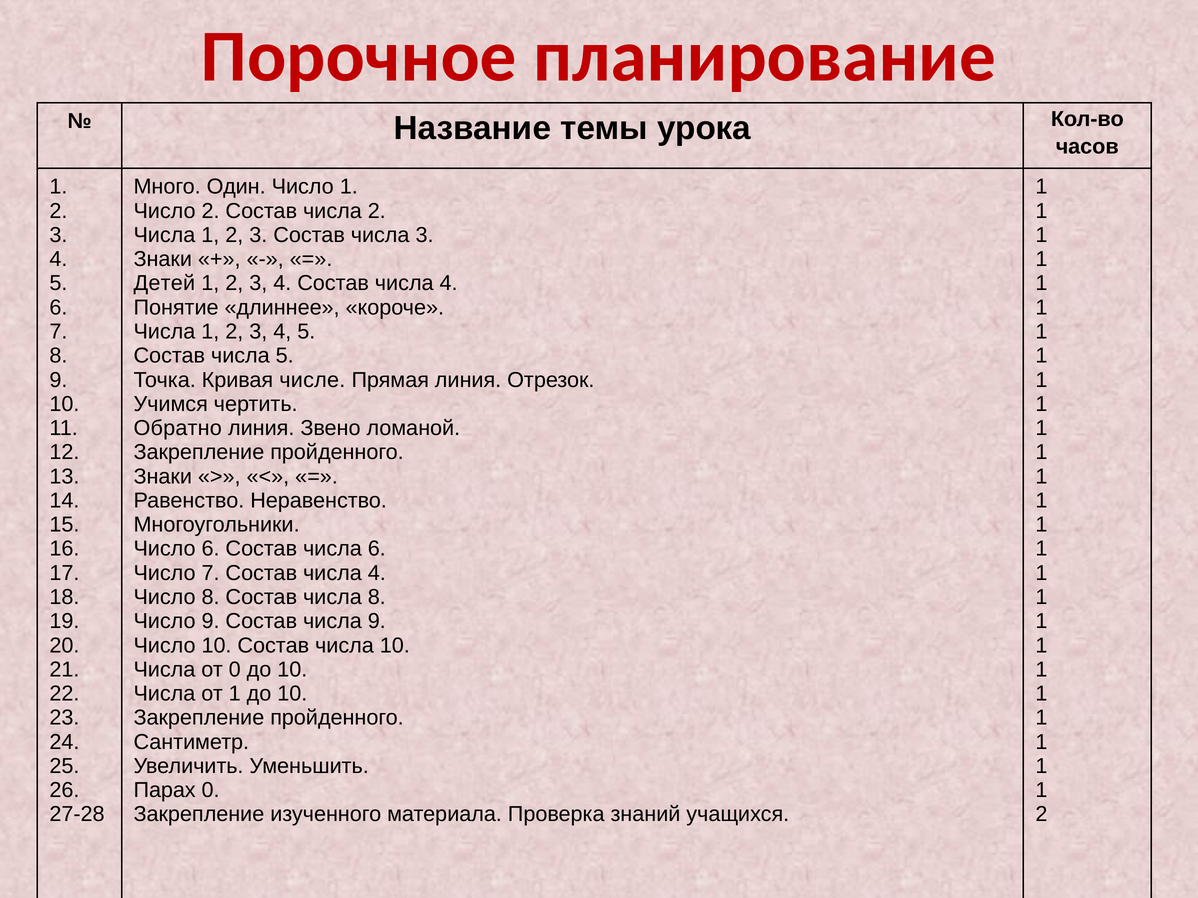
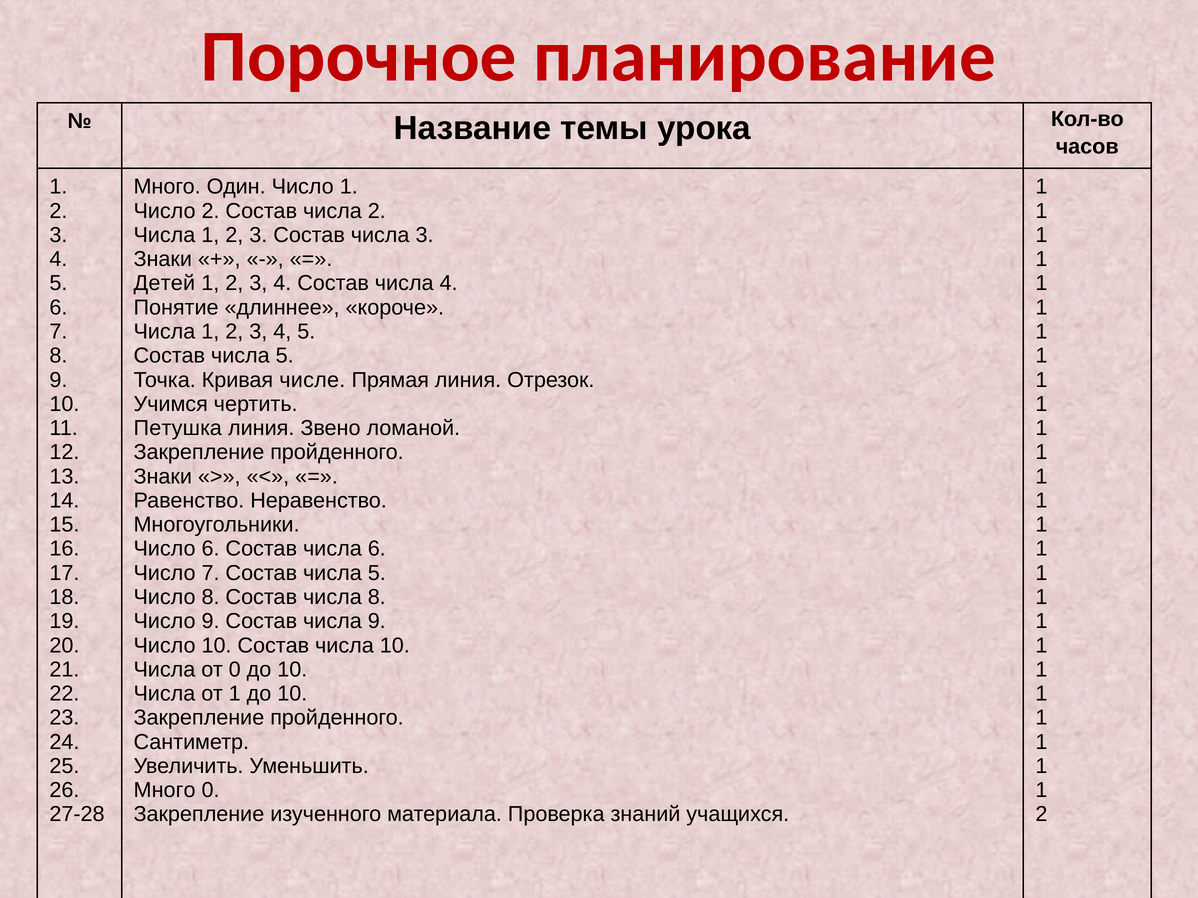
Обратно: Обратно -> Петушка (178, 428)
7 Состав числа 4: 4 -> 5 (377, 573)
Парах: Парах -> Много (165, 791)
